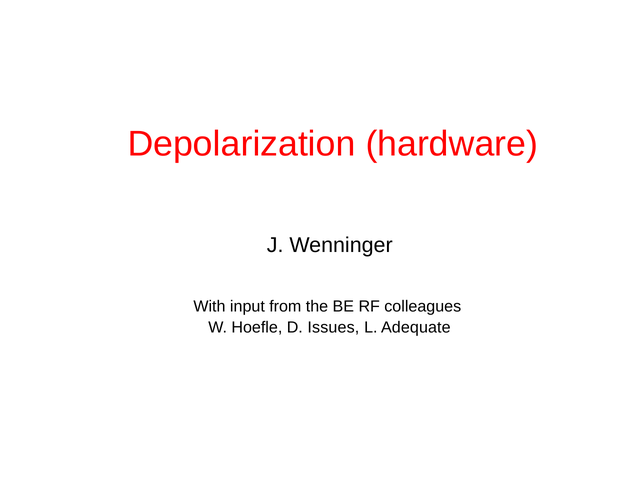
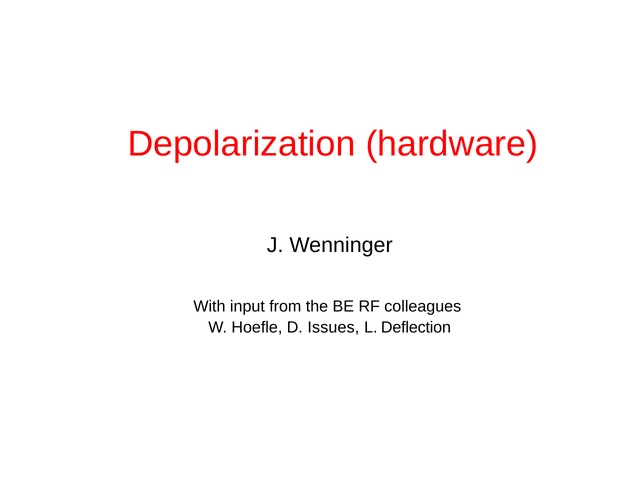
Adequate: Adequate -> Deflection (416, 328)
